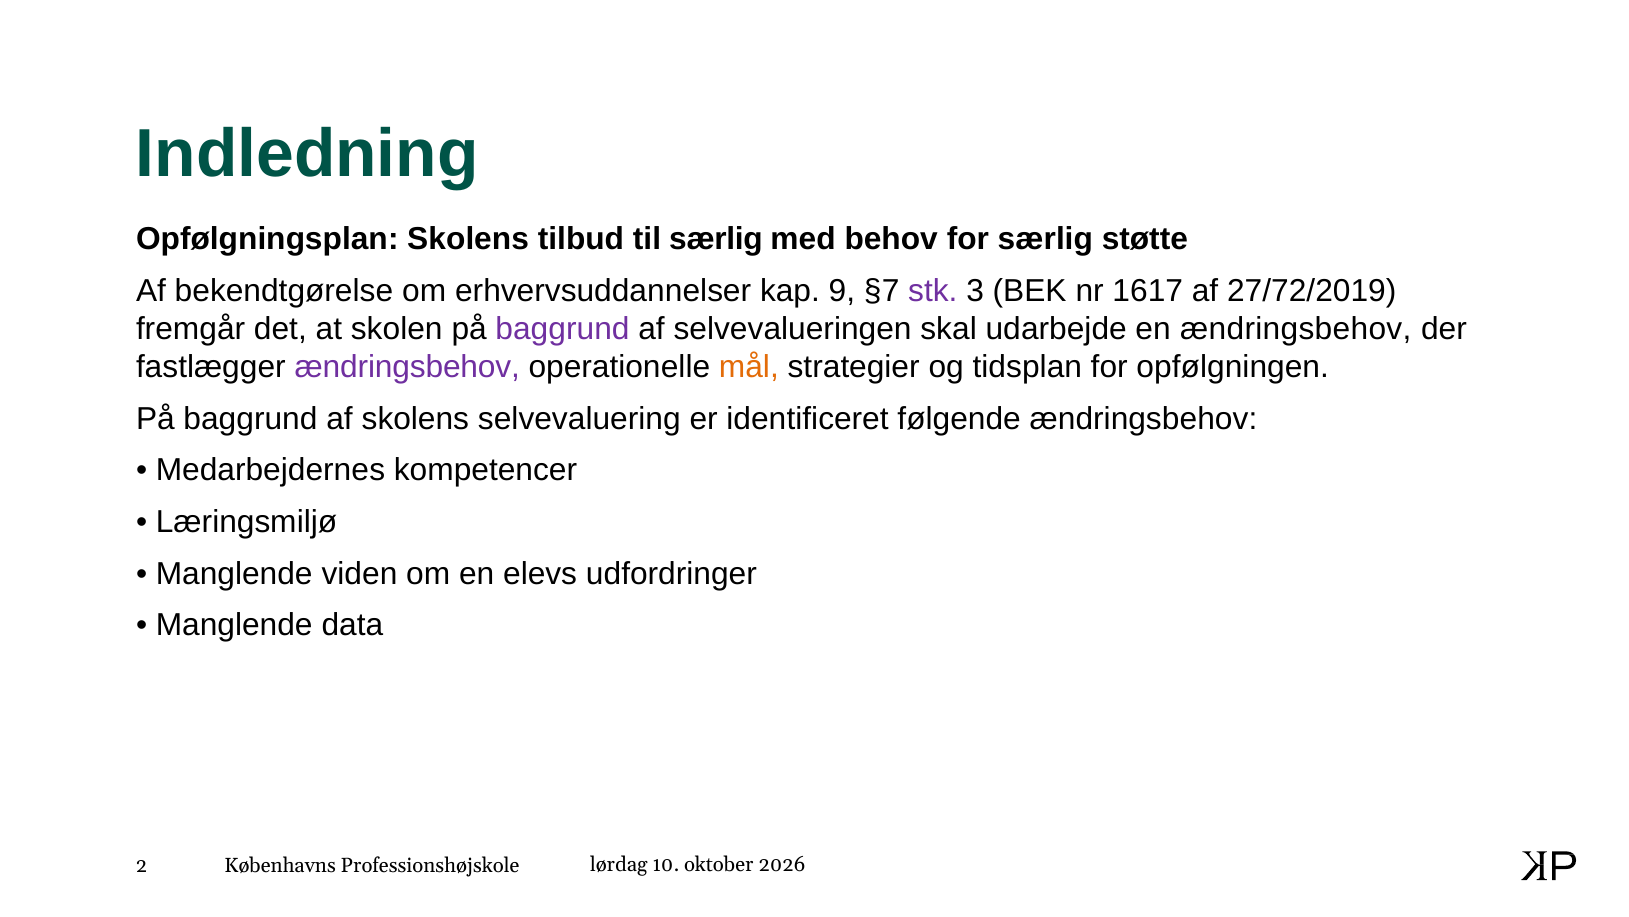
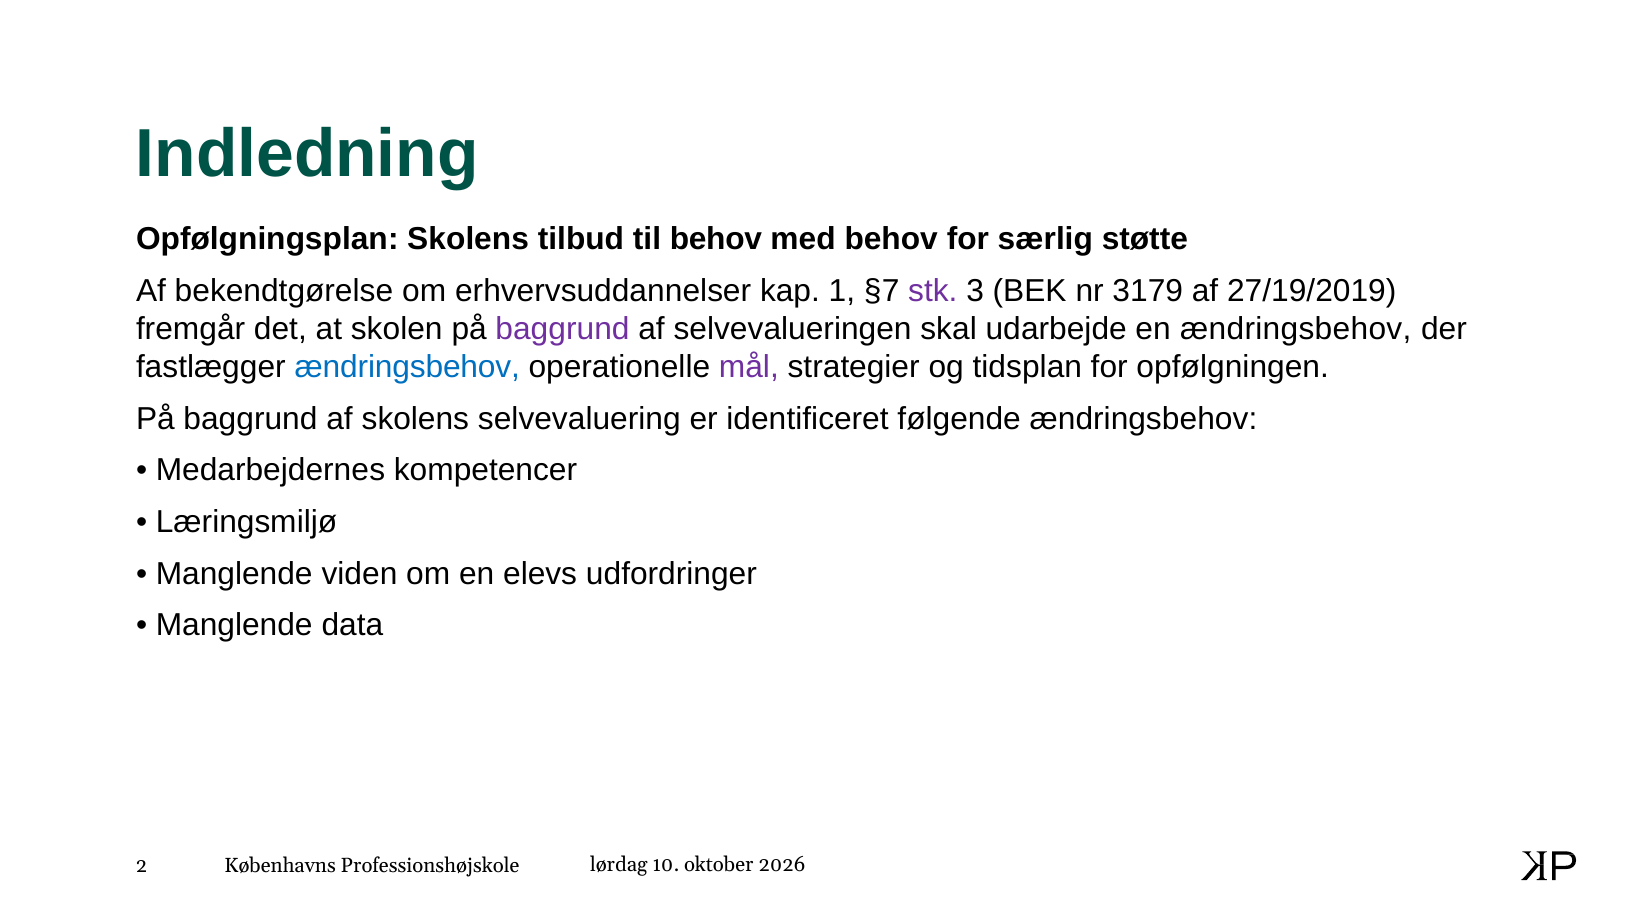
til særlig: særlig -> behov (716, 239)
9: 9 -> 1 (842, 291)
1617: 1617 -> 3179 (1148, 291)
27/72/2019: 27/72/2019 -> 27/19/2019 (1312, 291)
ændringsbehov colour: purple -> blue (407, 367)
mål colour: orange -> purple (749, 367)
